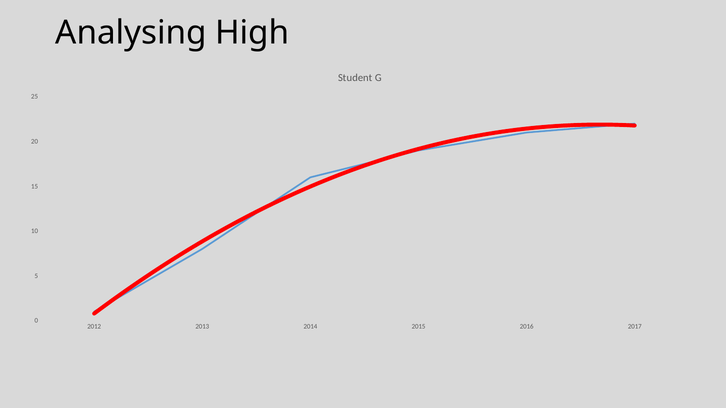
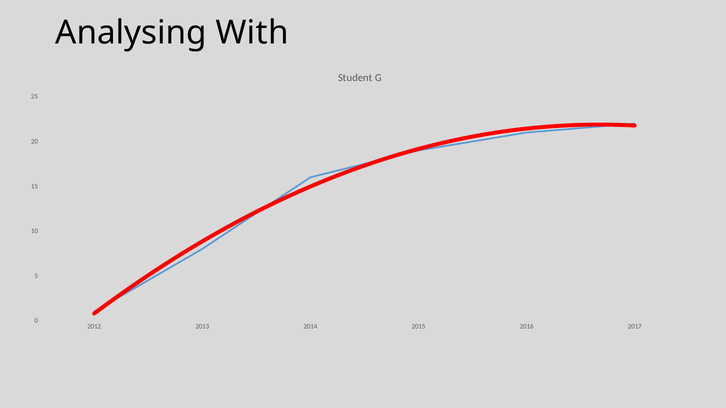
High: High -> With (252, 33)
